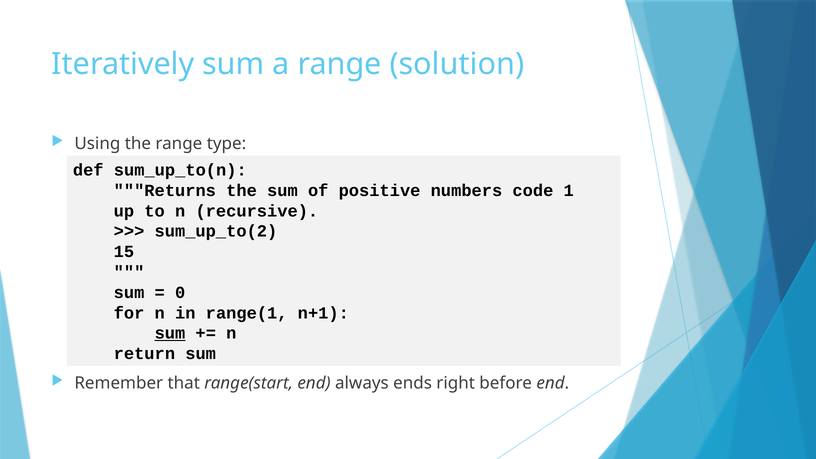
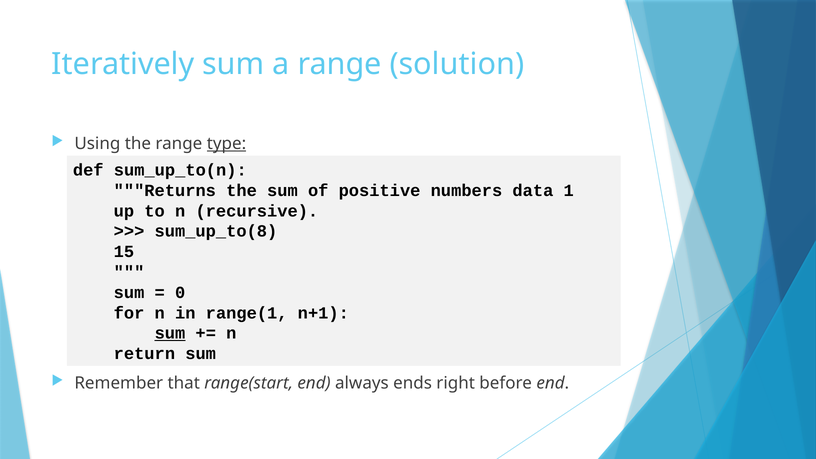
type underline: none -> present (227, 144)
code: code -> data (533, 190)
sum_up_to(2: sum_up_to(2 -> sum_up_to(8 (216, 231)
